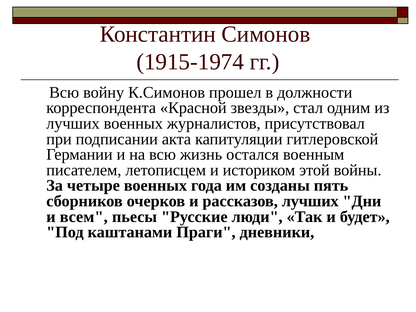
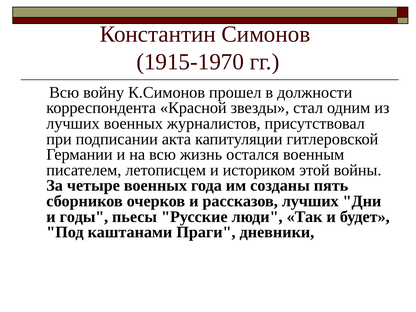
1915-1974: 1915-1974 -> 1915-1970 (190, 62)
всем: всем -> годы (84, 217)
